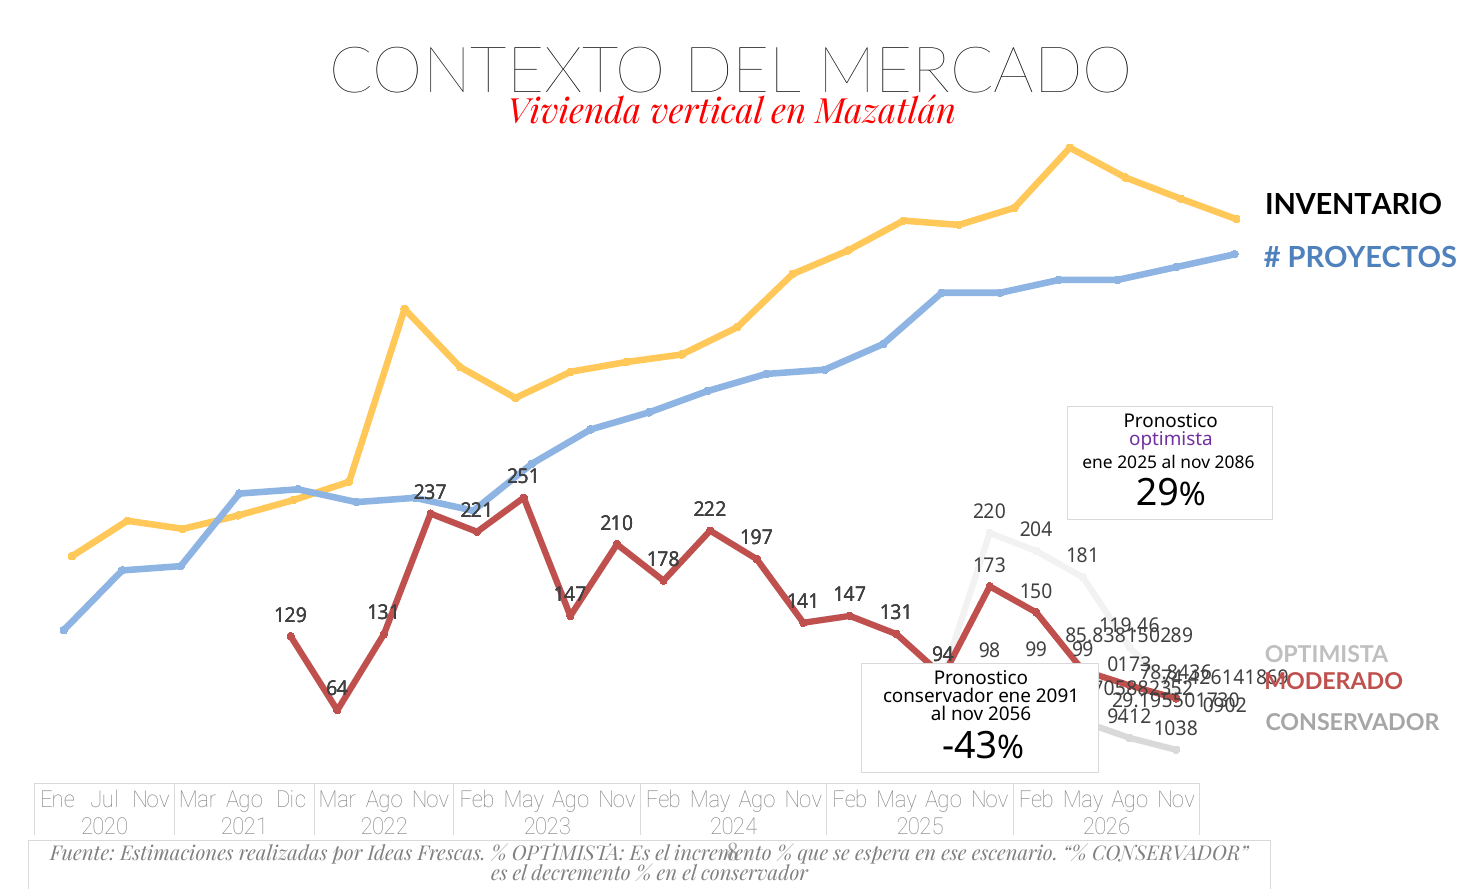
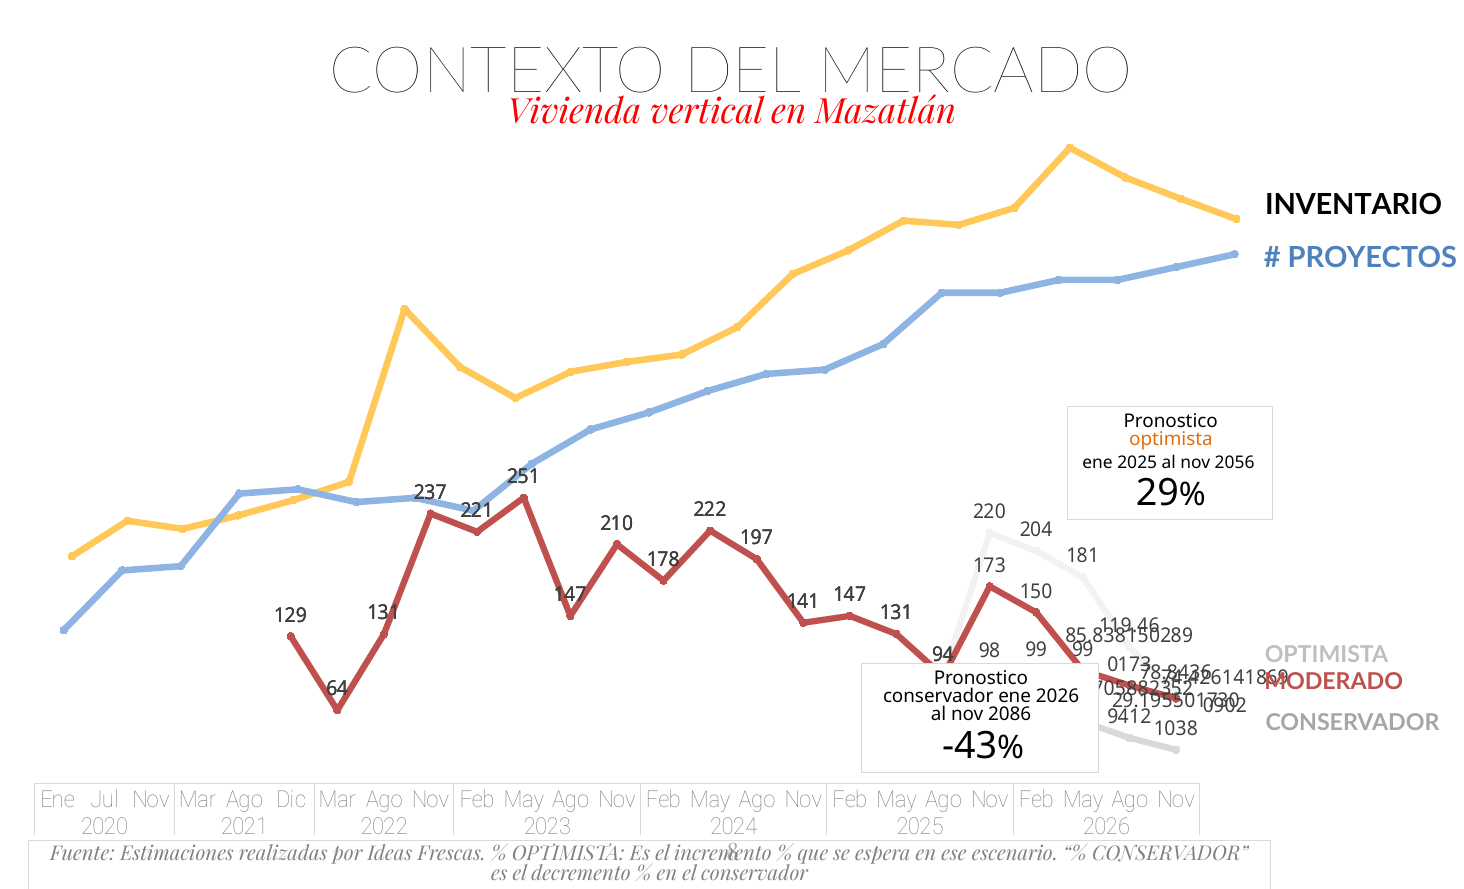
optimista colour: purple -> orange (1171, 439)
2086: 2086 -> 2056 (1235, 462)
ene 2091: 2091 -> 2026 (1058, 696)
2056: 2056 -> 2086 (1010, 714)
